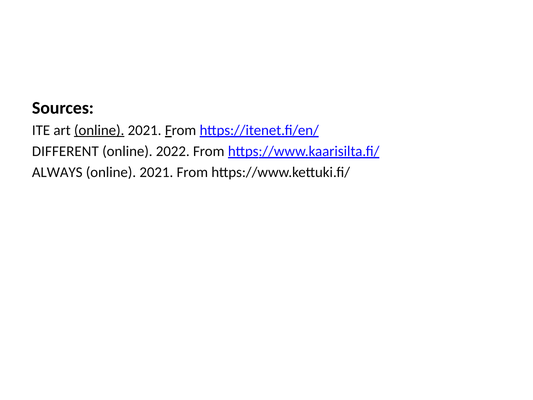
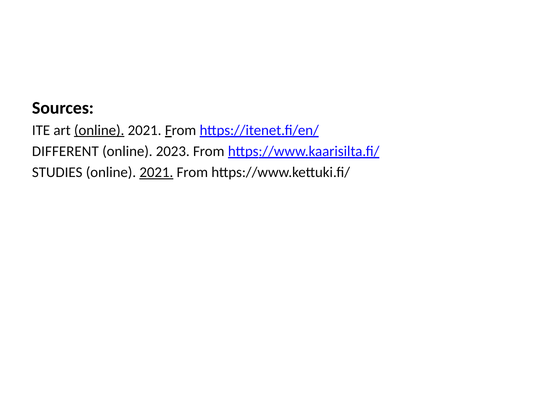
2022: 2022 -> 2023 (173, 151)
ALWAYS: ALWAYS -> STUDIES (57, 172)
2021 underline: none -> present (156, 172)
